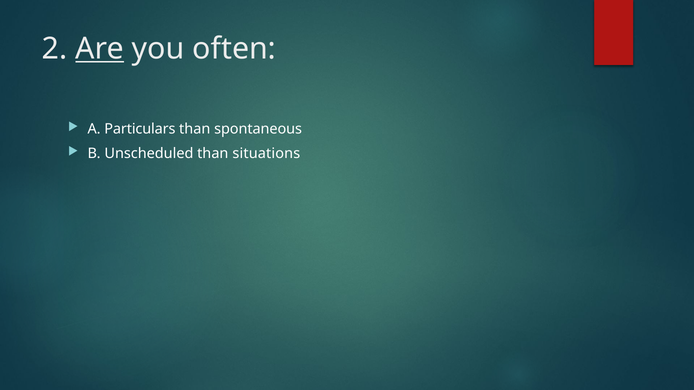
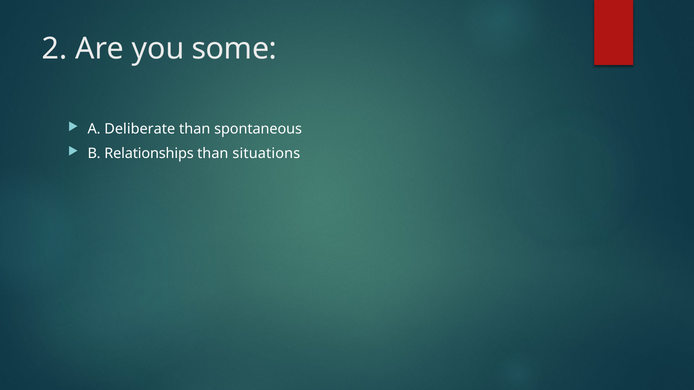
Are underline: present -> none (100, 49)
often: often -> some (234, 49)
Particulars: Particulars -> Deliberate (140, 129)
Unscheduled: Unscheduled -> Relationships (149, 154)
